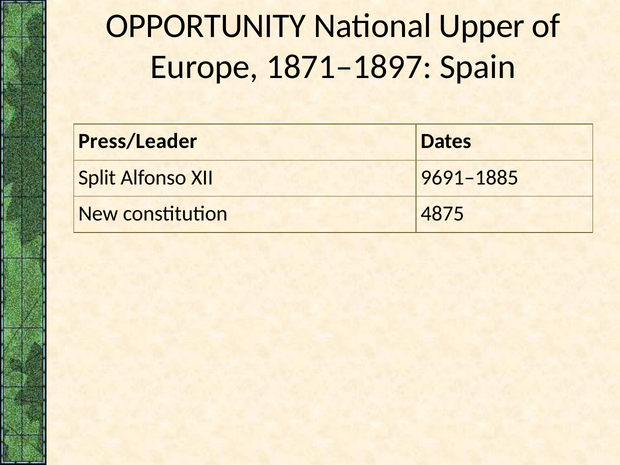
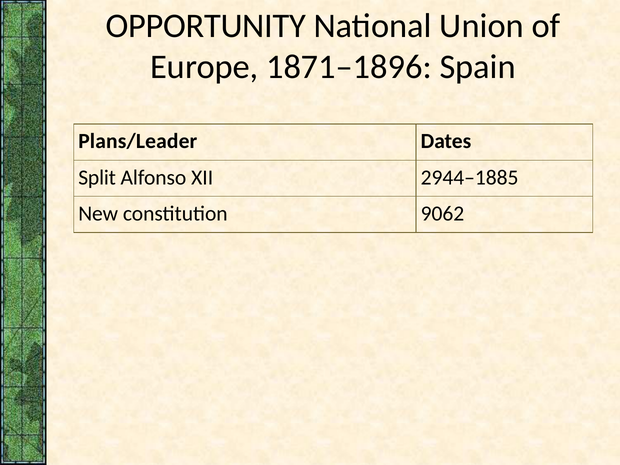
Upper: Upper -> Union (482, 26)
1871–1897: 1871–1897 -> 1871–1896 (349, 67)
Press/Leader: Press/Leader -> Plans/Leader (138, 141)
9691–1885: 9691–1885 -> 2944–1885 (470, 177)
4875: 4875 -> 9062 (442, 214)
